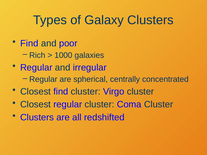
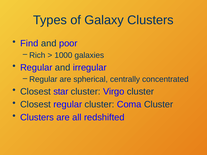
Closest find: find -> star (61, 92)
